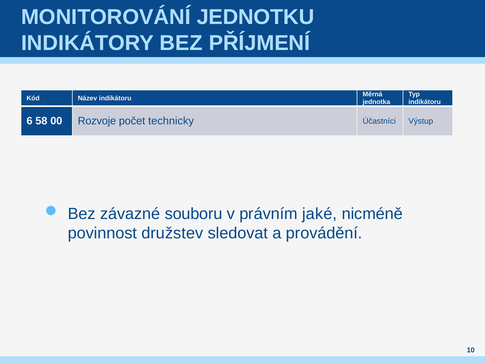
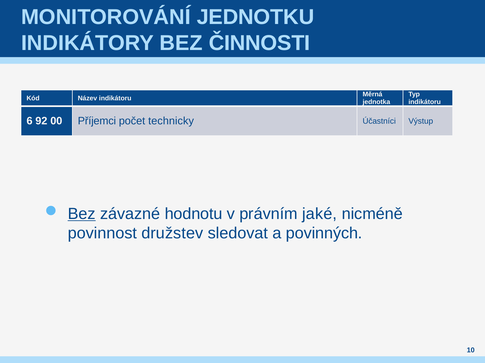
PŘÍJMENÍ: PŘÍJMENÍ -> ČINNOSTI (260, 43)
58: 58 -> 92 (41, 121)
Rozvoje: Rozvoje -> Příjemci (97, 121)
Bez underline: none -> present (82, 214)
souboru: souboru -> hodnotu (194, 214)
provádění: provádění -> povinných (324, 234)
